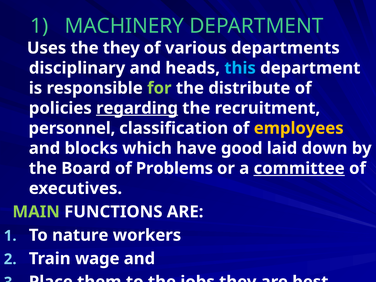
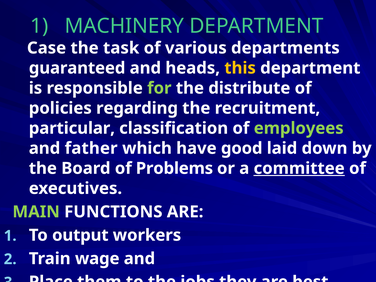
Uses: Uses -> Case (47, 48)
the they: they -> task (121, 48)
disciplinary: disciplinary -> guaranteed (77, 68)
this colour: light blue -> yellow (240, 68)
regarding underline: present -> none (137, 108)
personnel: personnel -> particular (72, 128)
employees colour: yellow -> light green (299, 128)
blocks: blocks -> father (91, 148)
nature: nature -> output (80, 235)
